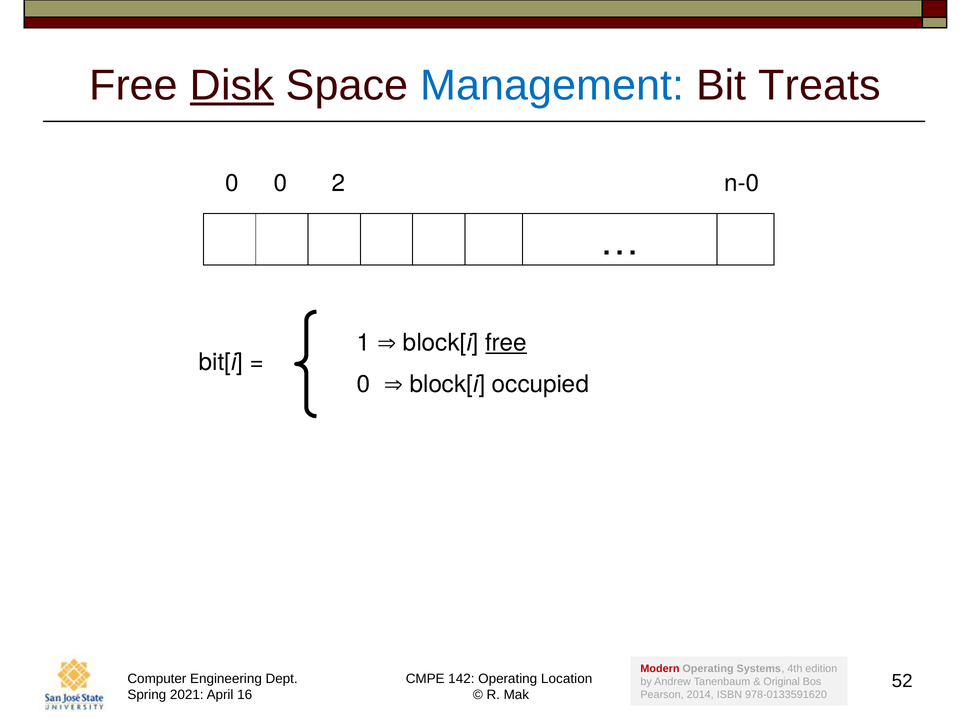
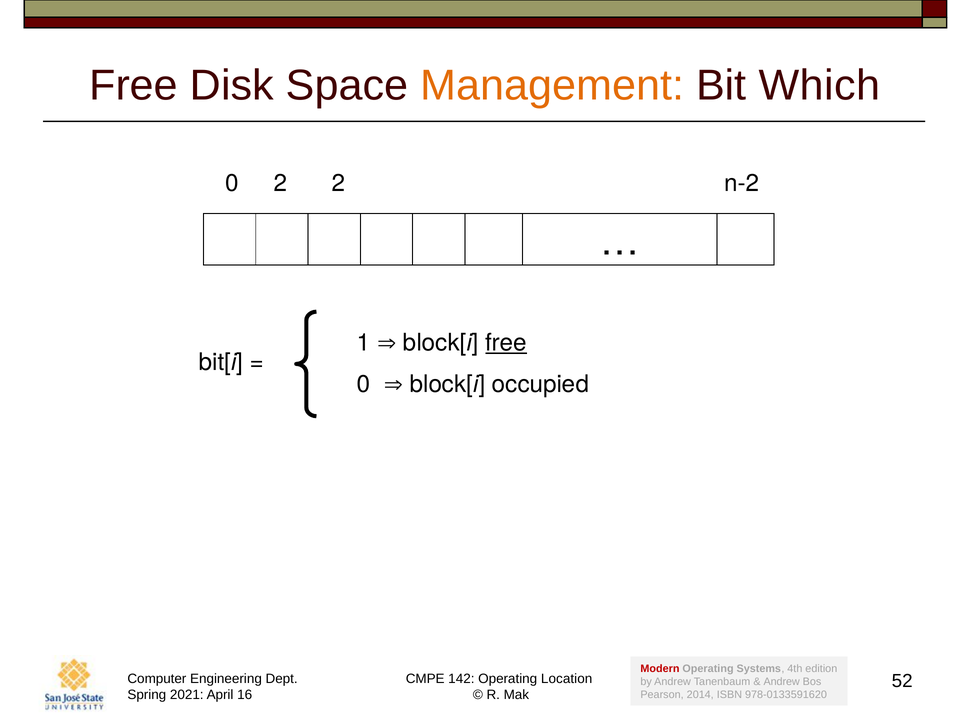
Disk underline: present -> none (232, 85)
Management colour: blue -> orange (552, 85)
Treats: Treats -> Which (819, 85)
0 0: 0 -> 2 (280, 183)
n-0: n-0 -> n-2 (742, 183)
Original: Original -> Andrew (782, 682)
